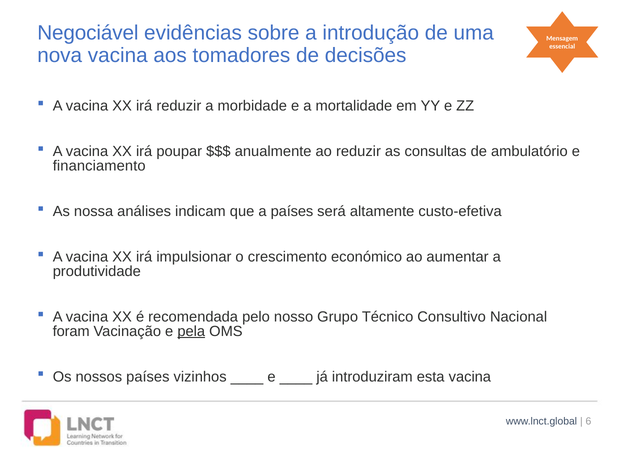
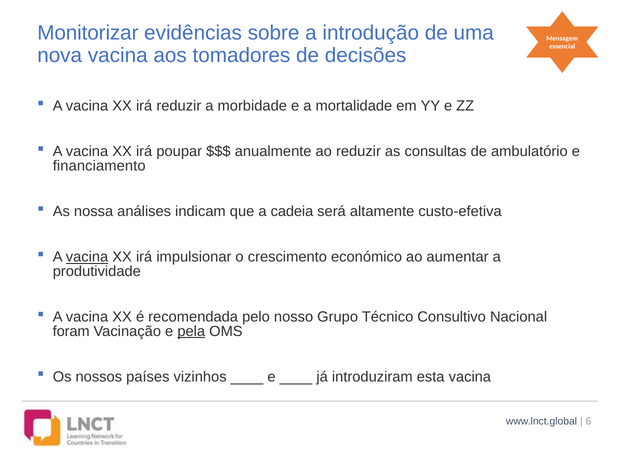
Negociável: Negociável -> Monitorizar (88, 33)
a países: países -> cadeia (292, 211)
vacina underline: none -> present (87, 257)
